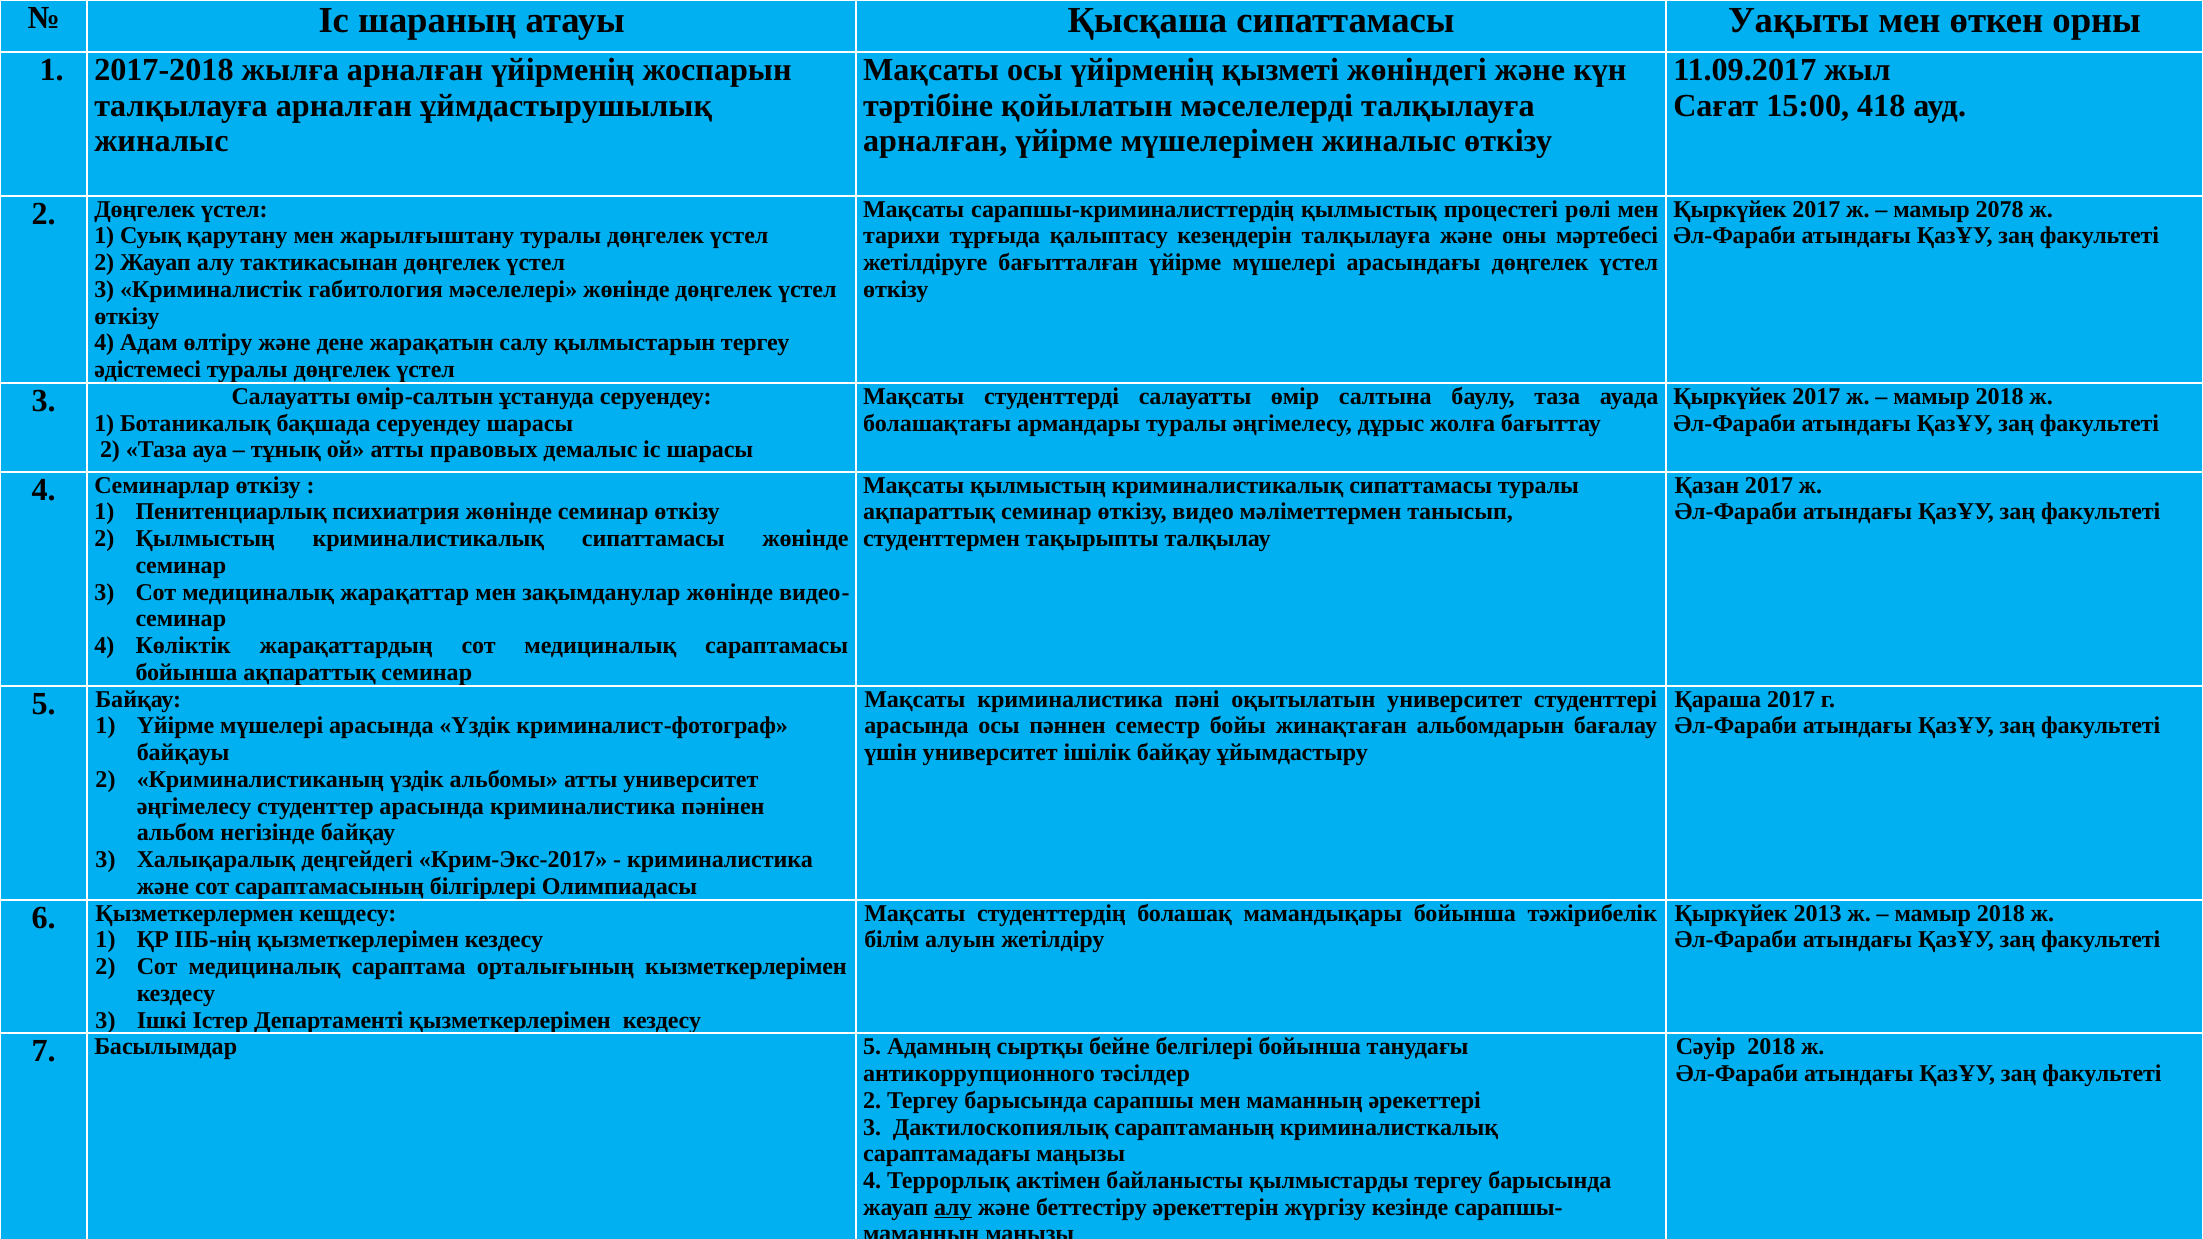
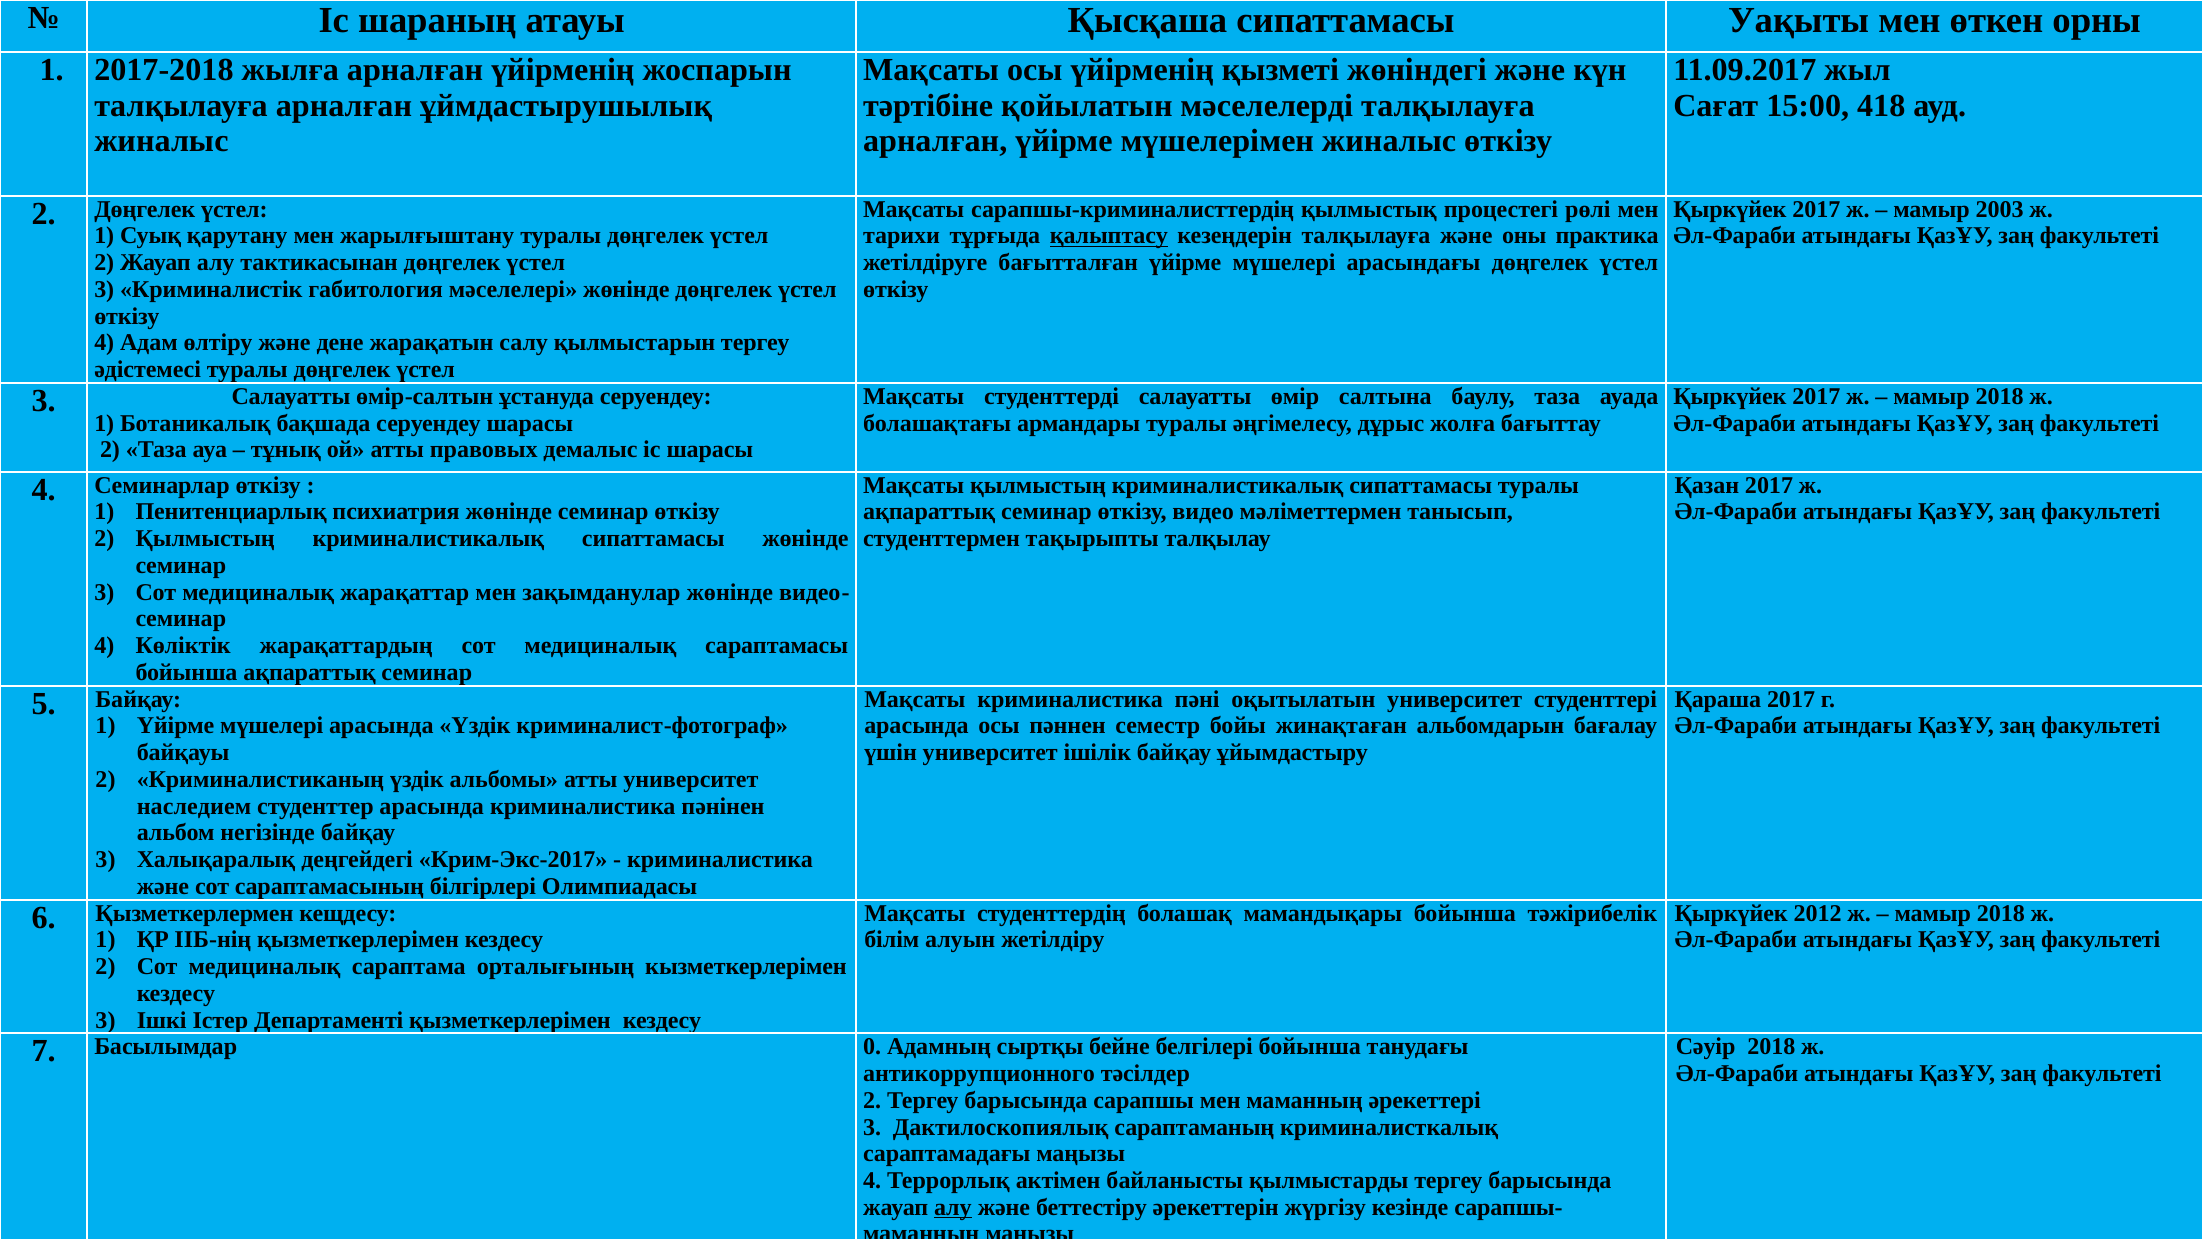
2078: 2078 -> 2003 (2000, 209)
қалыптасу underline: none -> present (1109, 236)
мәртебесі: мәртебесі -> практика (1607, 236)
әңгімелесу: әңгімелесу -> наследием (194, 806)
2013: 2013 -> 2012 (1818, 913)
Басылымдар 5: 5 -> 0 (872, 1047)
